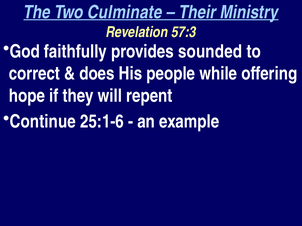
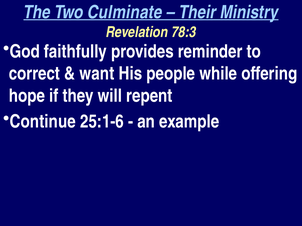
57:3: 57:3 -> 78:3 (184, 32)
sounded: sounded -> reminder (210, 52)
does: does -> want (97, 74)
